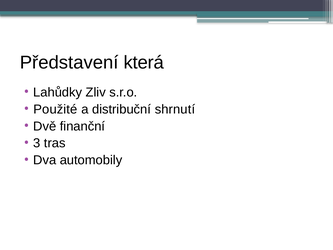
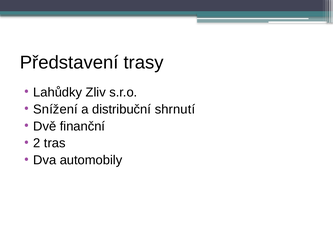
která: která -> trasy (144, 62)
Použité: Použité -> Snížení (55, 109)
3: 3 -> 2 (37, 143)
